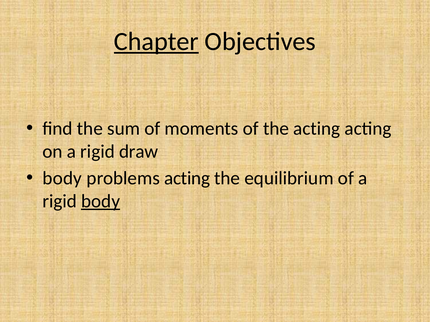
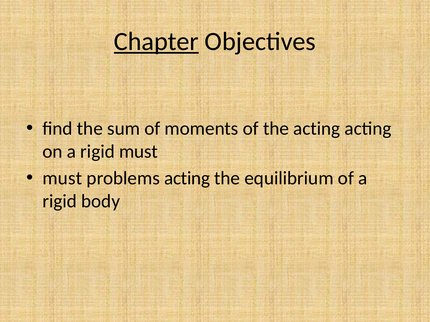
rigid draw: draw -> must (139, 152)
body: body -> must (62, 179)
body underline: present -> none (101, 201)
